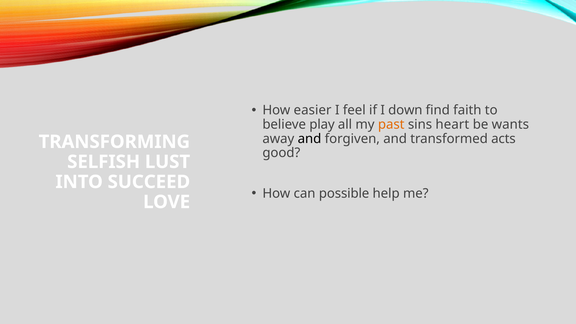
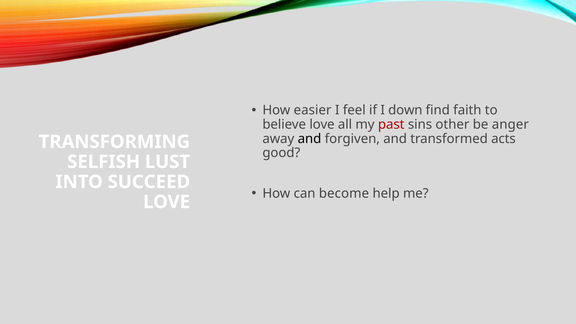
believe play: play -> love (322, 124)
past colour: orange -> red (391, 124)
heart: heart -> other (452, 124)
wants: wants -> anger (510, 124)
possible: possible -> become (344, 193)
